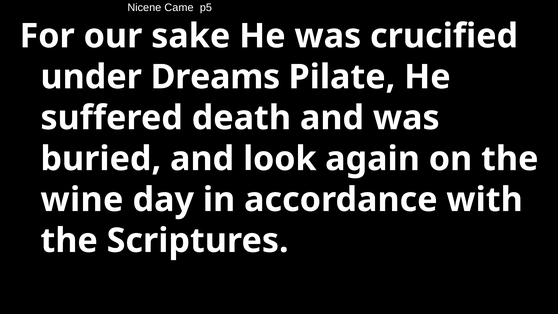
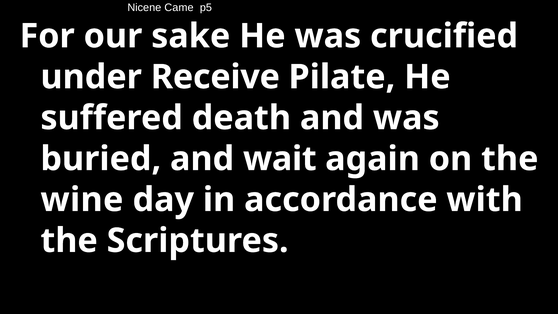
Dreams: Dreams -> Receive (215, 77)
look: look -> wait (280, 159)
